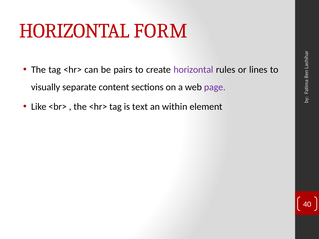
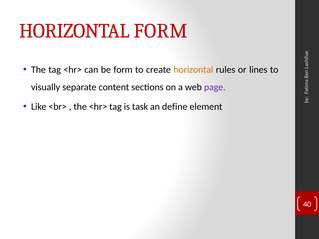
be pairs: pairs -> form (123, 70)
horizontal colour: purple -> orange (193, 70)
text: text -> task (140, 107)
within: within -> define (175, 107)
